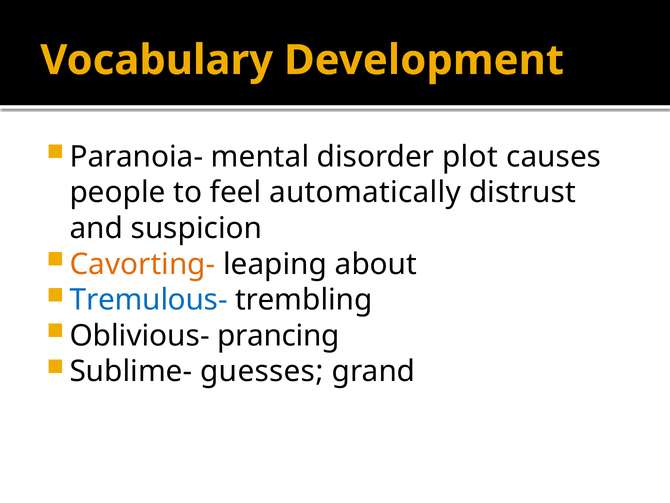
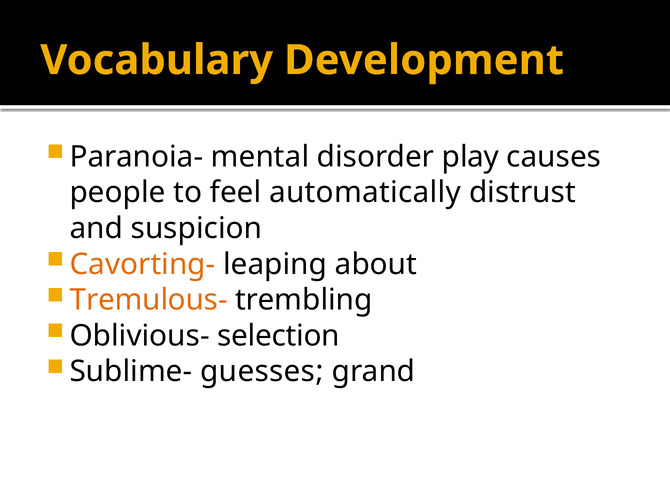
plot: plot -> play (470, 157)
Tremulous- colour: blue -> orange (149, 300)
prancing: prancing -> selection (279, 335)
